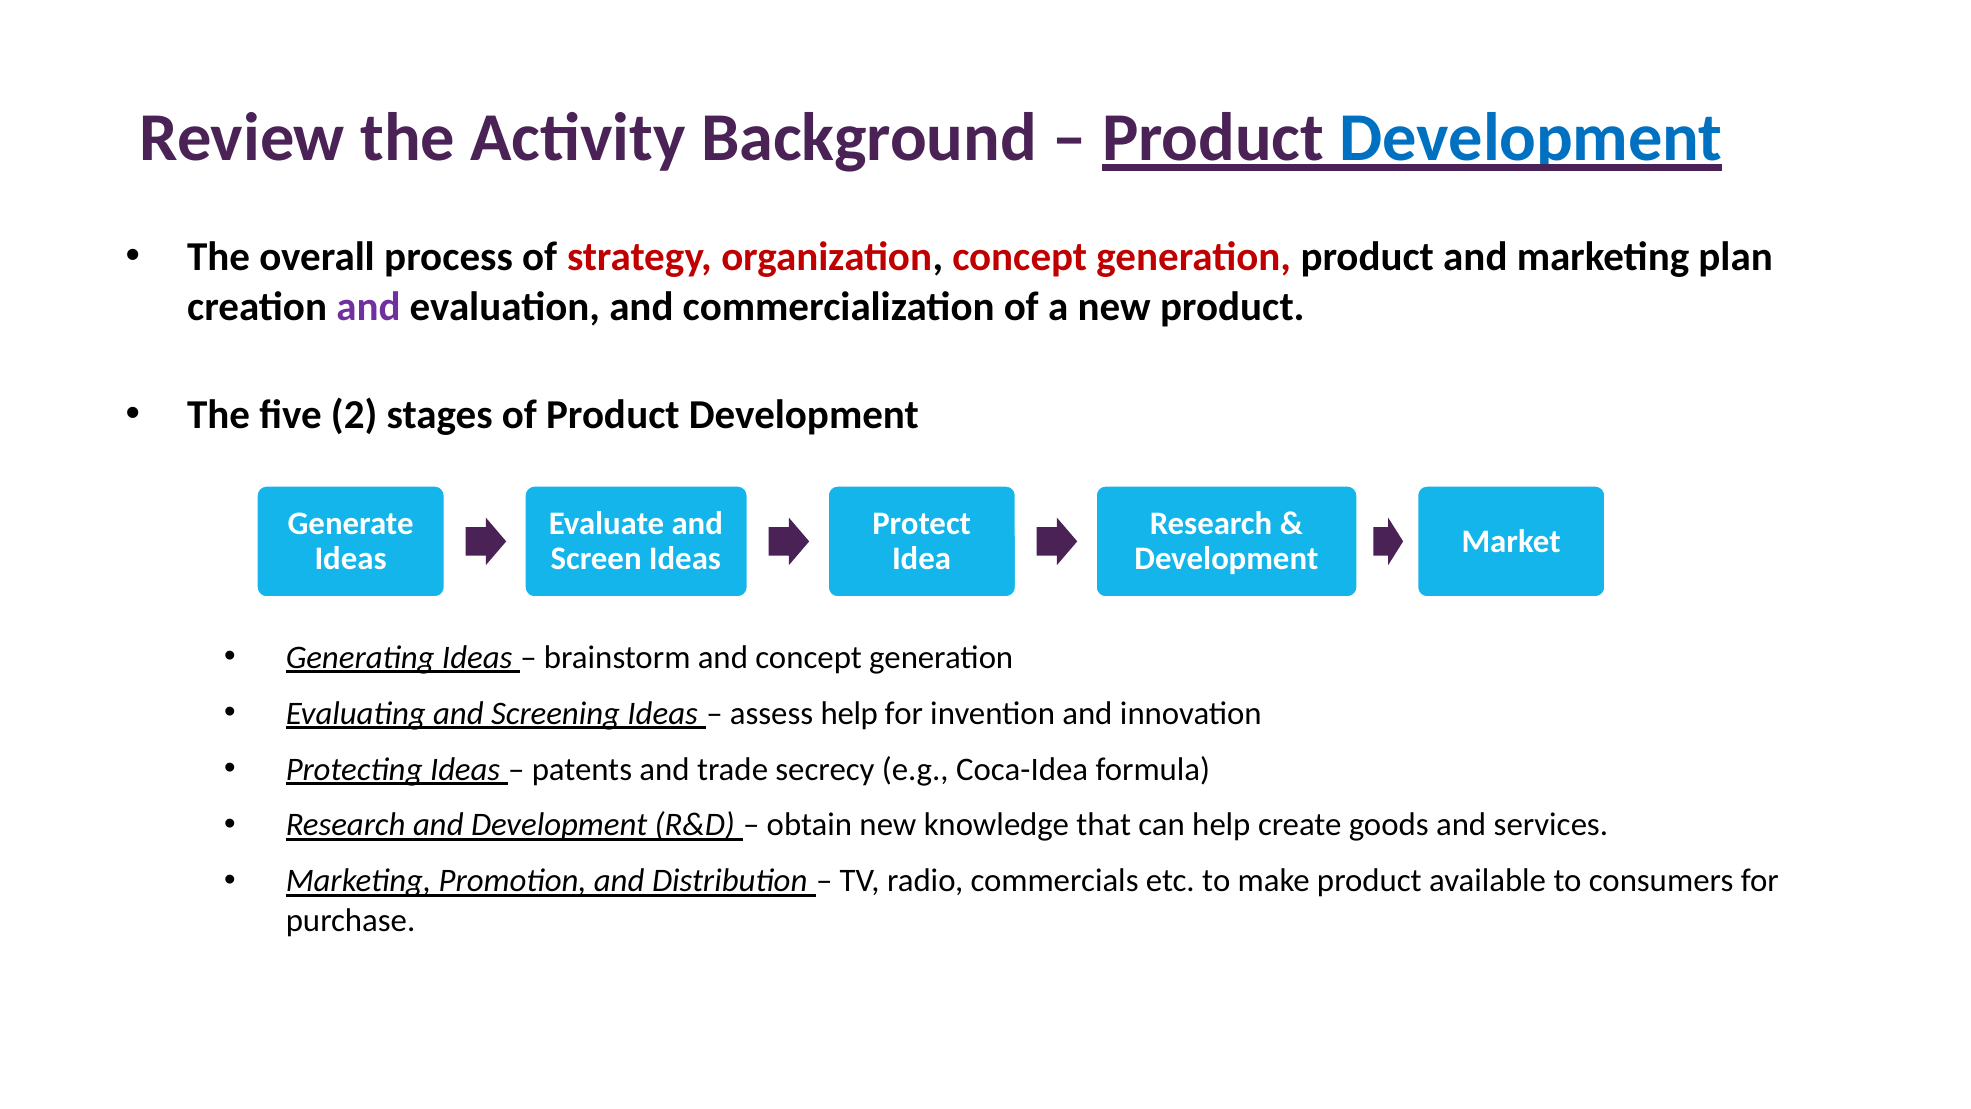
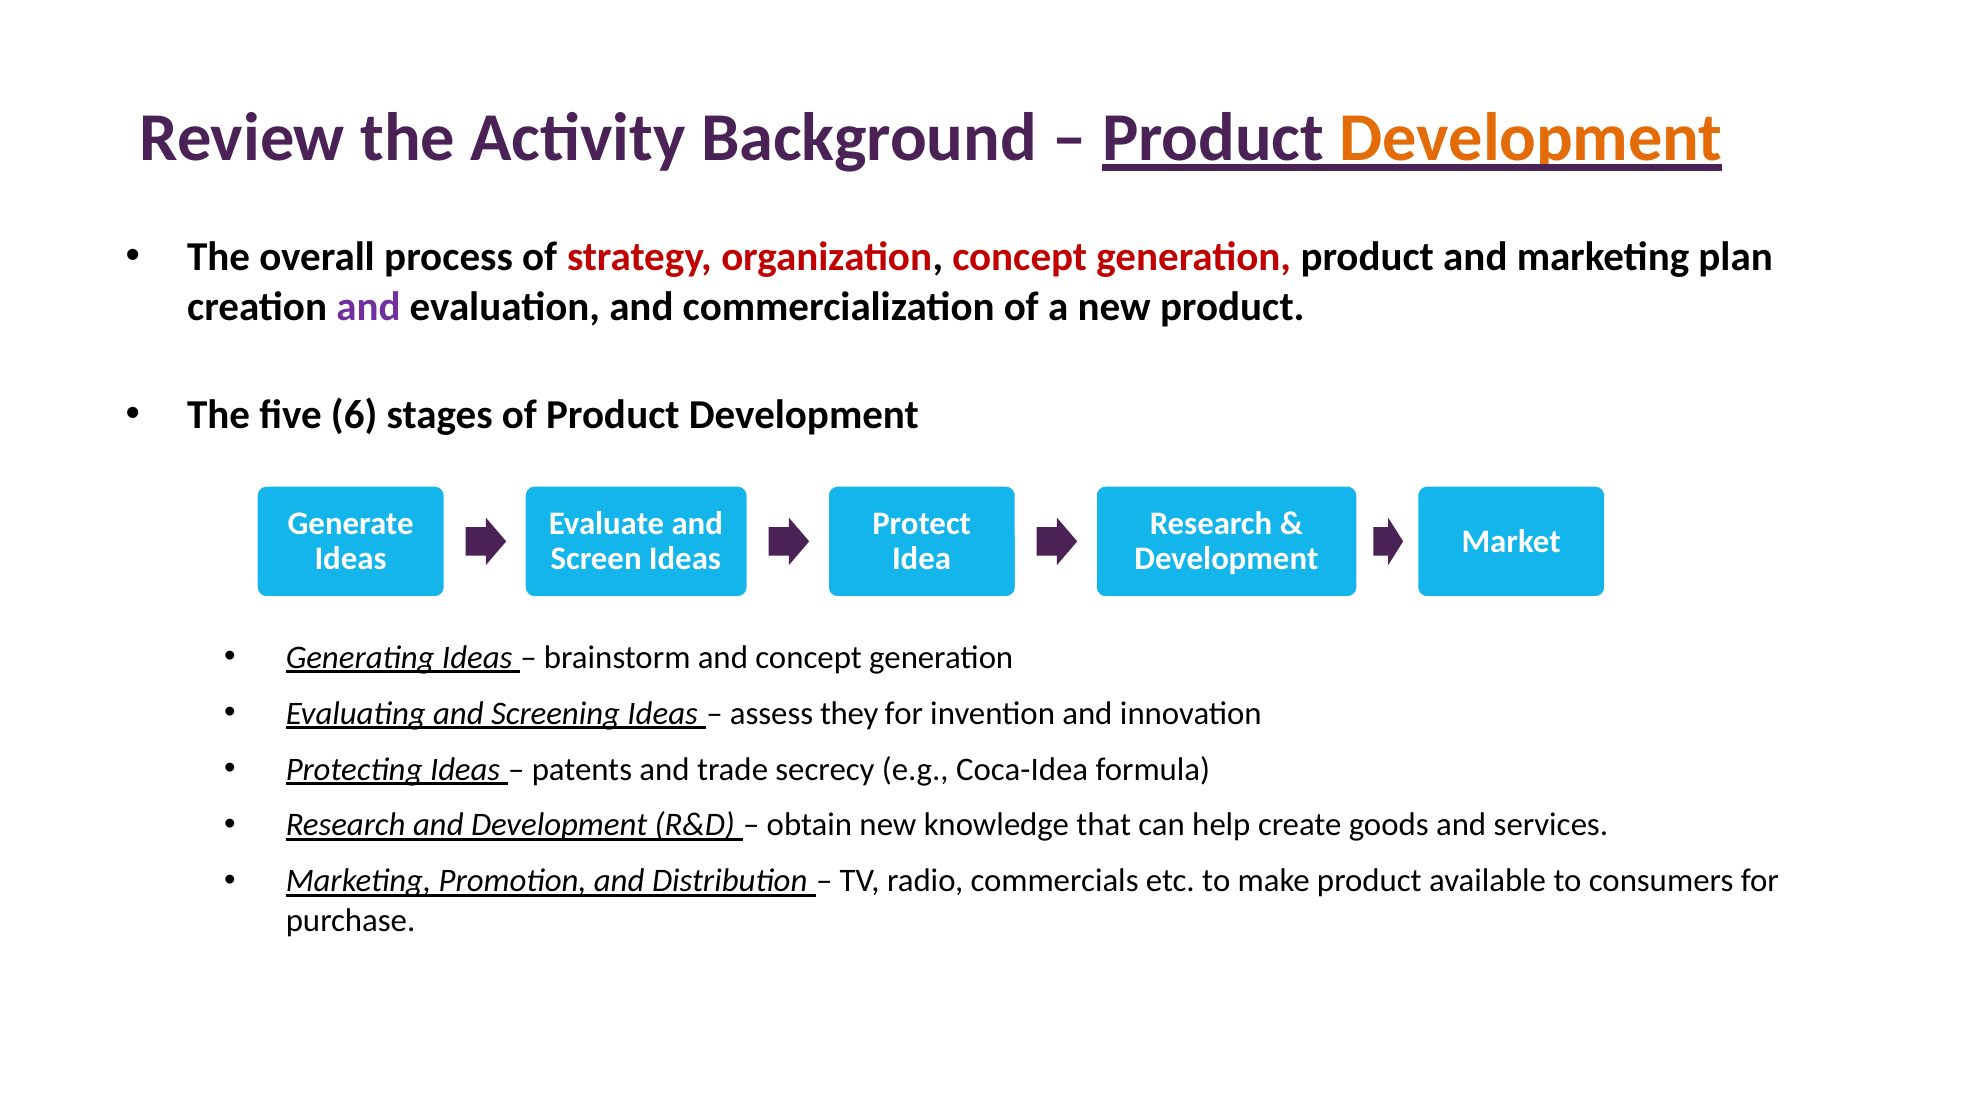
Development colour: blue -> orange (1531, 138)
2: 2 -> 6 (354, 415)
assess help: help -> they (849, 713)
